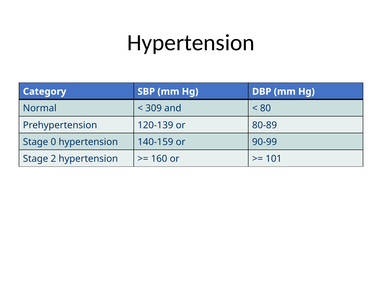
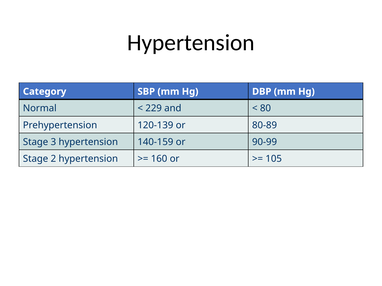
309: 309 -> 229 (154, 109)
0: 0 -> 3 (53, 142)
101: 101 -> 105 (274, 159)
